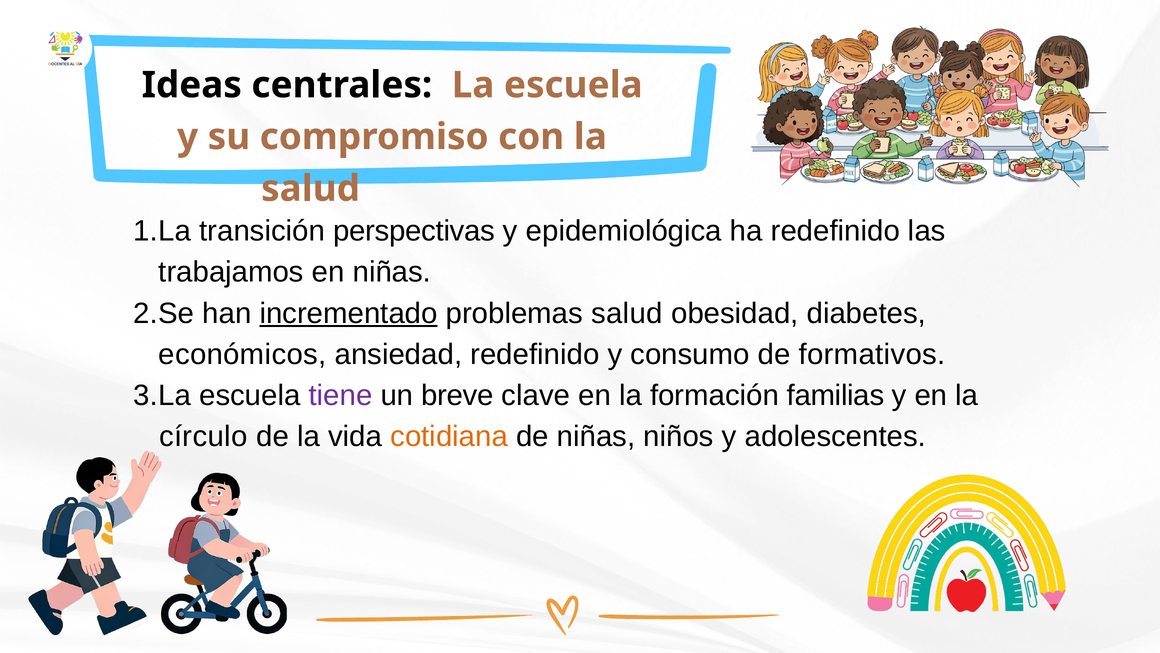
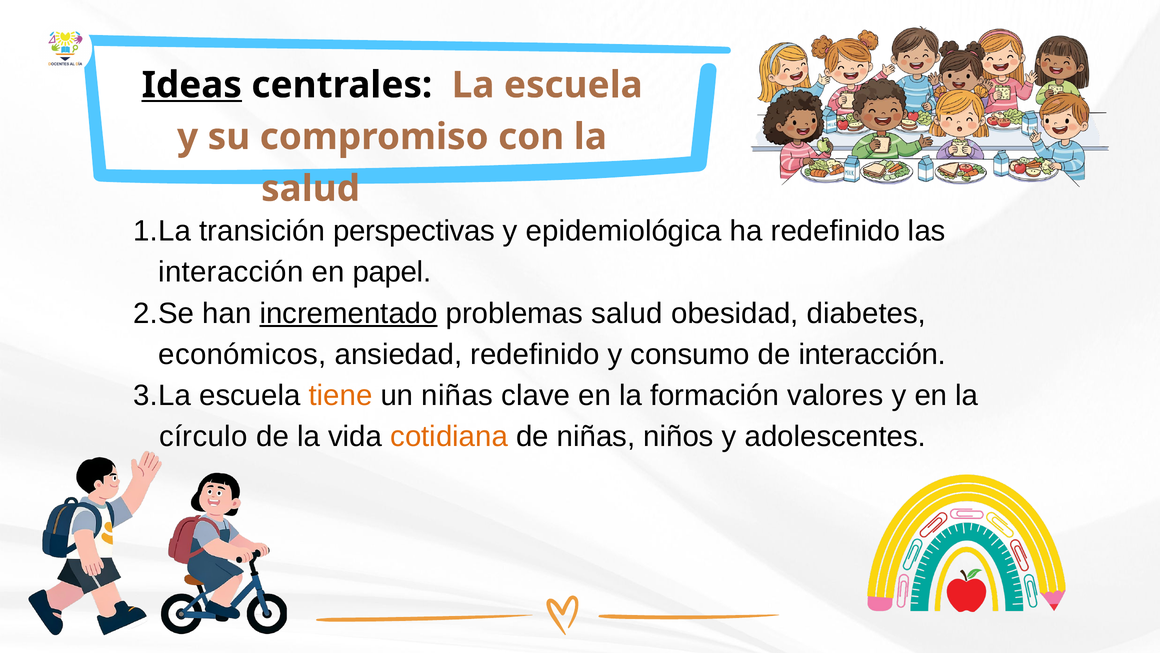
Ideas underline: none -> present (192, 85)
trabajamos: trabajamos -> interacción (231, 272)
en niñas: niñas -> papel (392, 272)
de formativos: formativos -> interacción (872, 354)
tiene colour: purple -> orange (341, 395)
un breve: breve -> niñas (457, 395)
familias: familias -> valores (835, 395)
